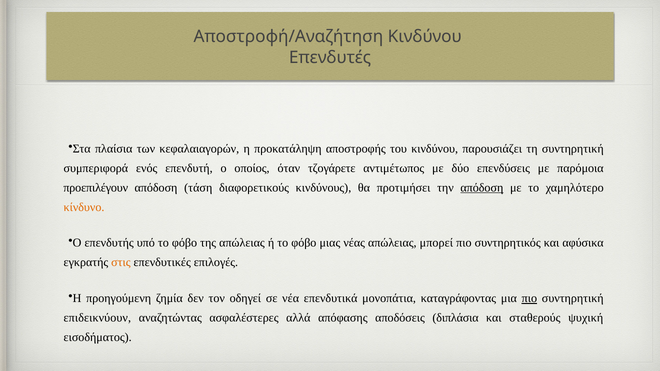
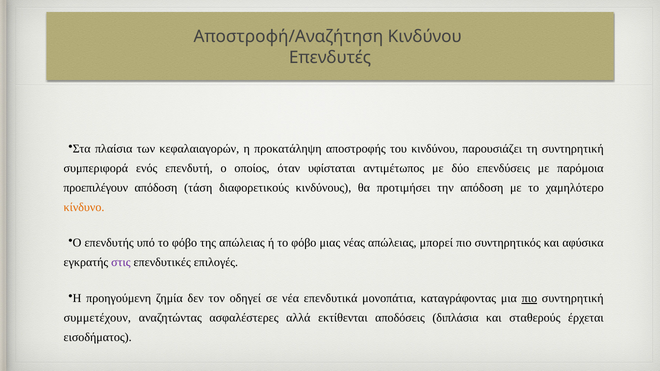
τζογάρετε: τζογάρετε -> υφίσταται (332, 168)
απόδοση underline: present -> none (482, 188)
στις colour: orange -> purple (121, 263)
επιδεικνύουν: επιδεικνύουν -> συμμετέχουν (97, 318)
απόφασης: απόφασης -> εκτίθενται (343, 318)
ψυχική: ψυχική -> έρχεται (586, 318)
